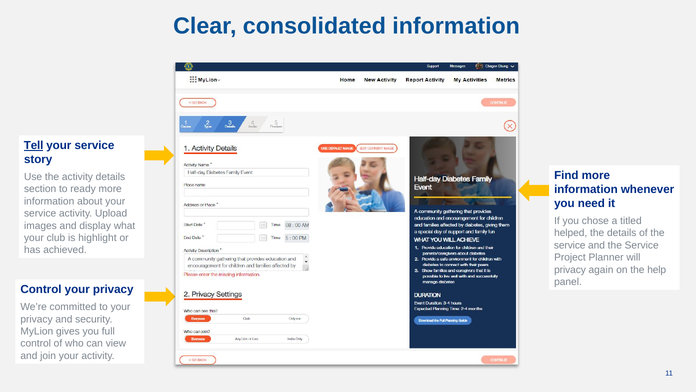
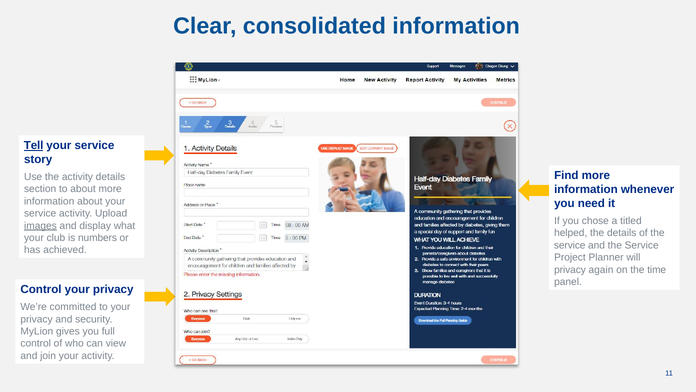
to ready: ready -> about (83, 189)
images underline: none -> present (40, 225)
highlight: highlight -> numbers (98, 238)
help: help -> time (657, 269)
